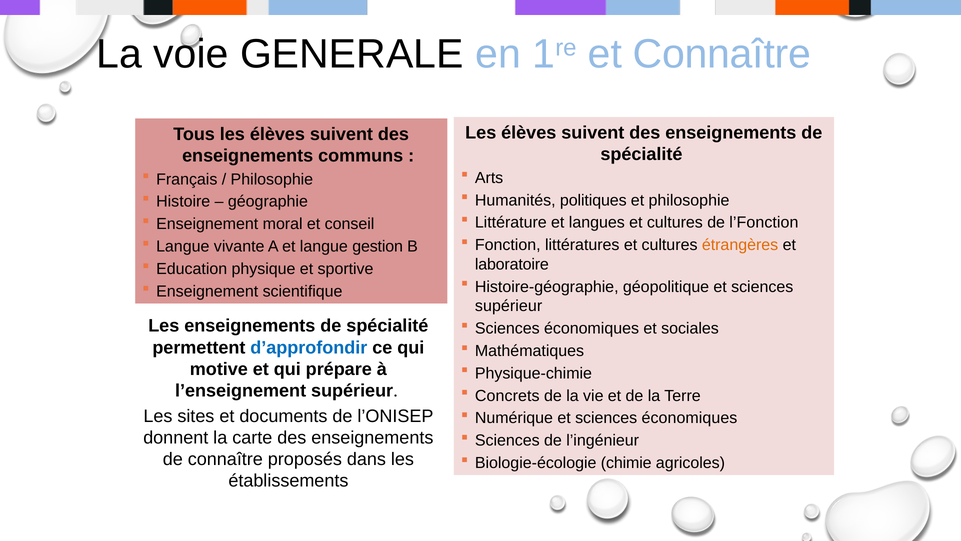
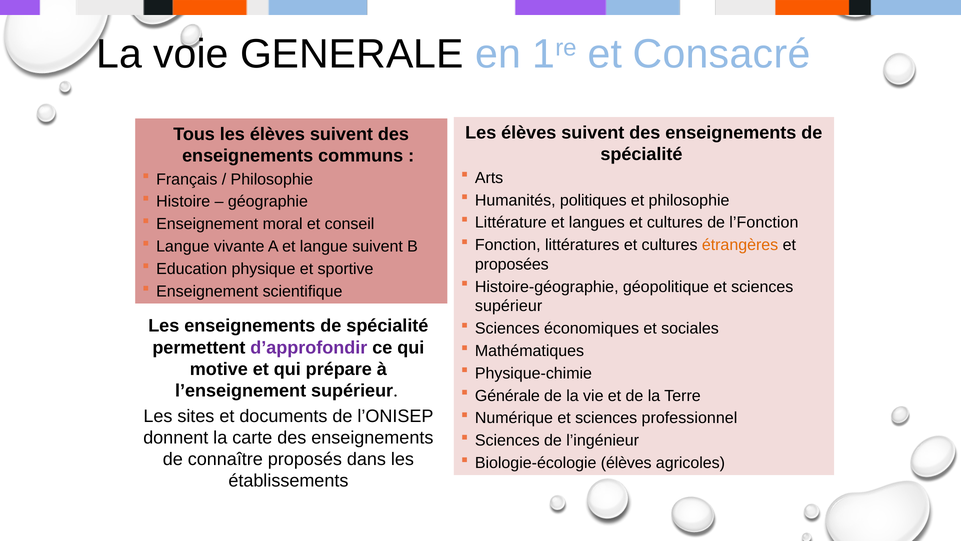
et Connaître: Connaître -> Consacré (722, 54)
langue gestion: gestion -> suivent (378, 246)
laboratoire: laboratoire -> proposées (512, 264)
d’approfondir colour: blue -> purple (309, 347)
Concrets: Concrets -> Générale (507, 395)
et sciences économiques: économiques -> professionnel (689, 418)
Biologie-écologie chimie: chimie -> élèves (626, 463)
